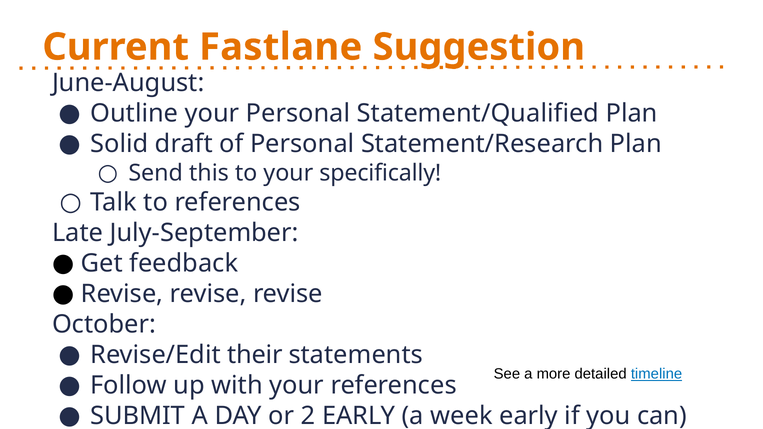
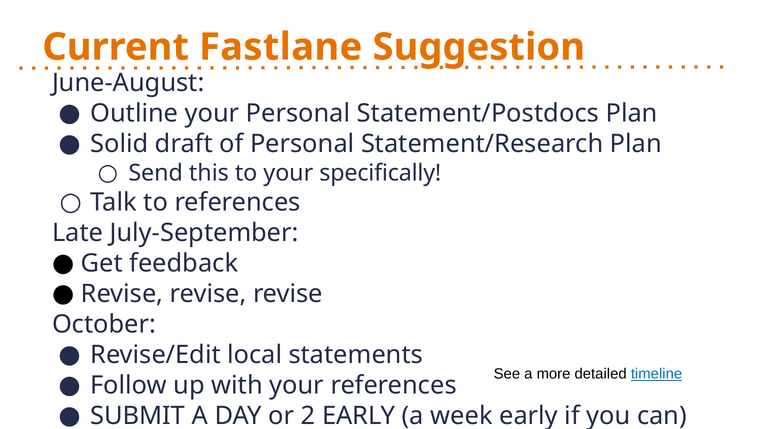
Statement/Qualified: Statement/Qualified -> Statement/Postdocs (478, 113)
their: their -> local (255, 355)
